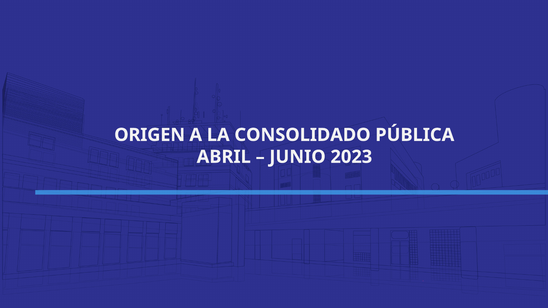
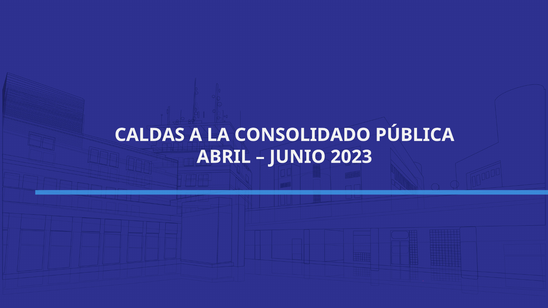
ORIGEN: ORIGEN -> CALDAS (150, 135)
